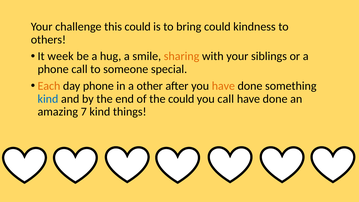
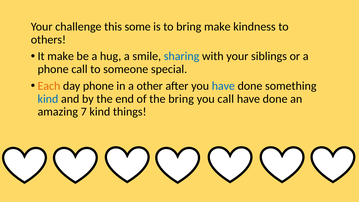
this could: could -> some (138, 27)
bring could: could -> make (217, 27)
It week: week -> make (61, 56)
sharing colour: orange -> blue (182, 56)
have colour: orange -> blue (223, 86)
the could: could -> bring (181, 99)
